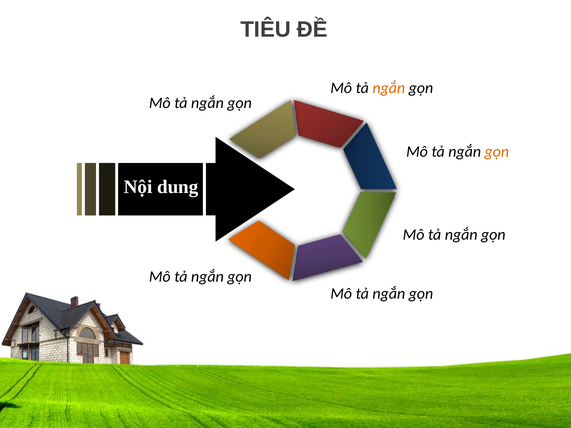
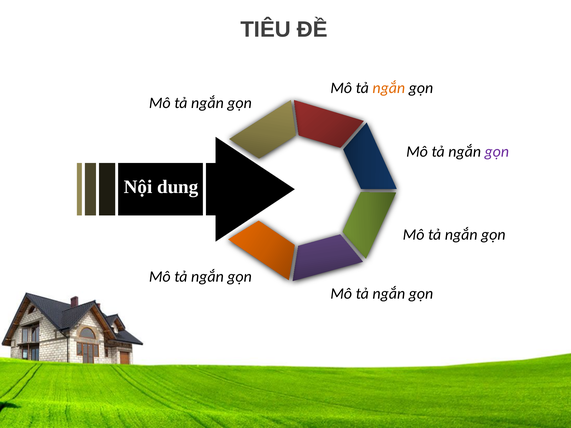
gọn colour: orange -> purple (497, 152)
